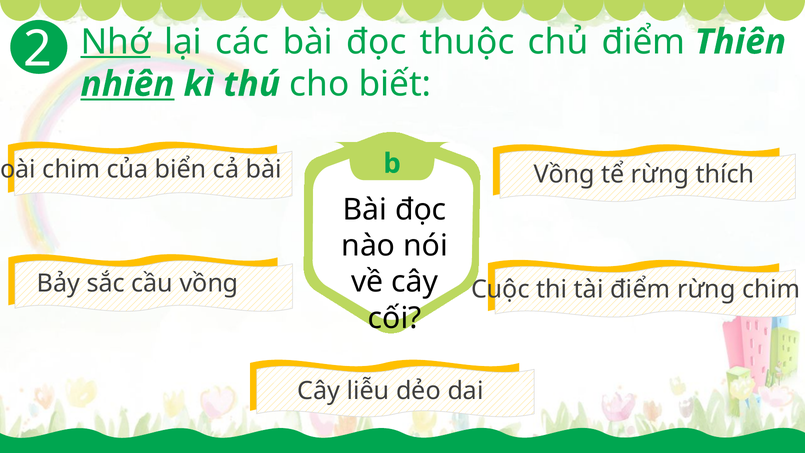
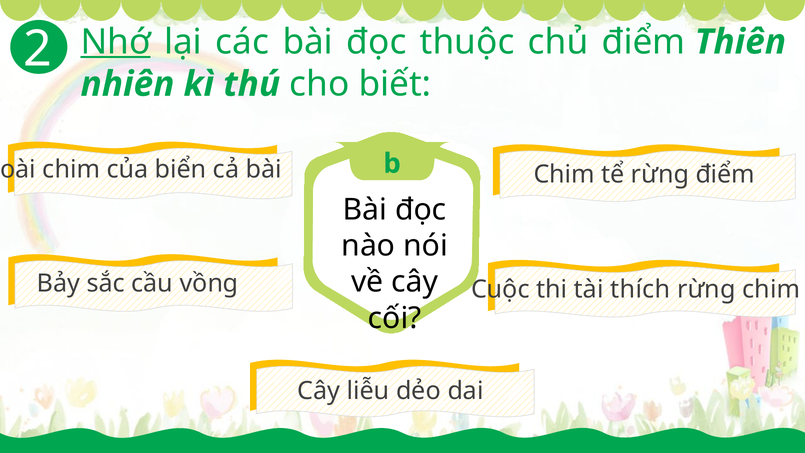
nhiên underline: present -> none (127, 84)
Vồng: Vồng -> Chim (564, 175)
rừng thích: thích -> điểm (725, 175)
tài điểm: điểm -> thích (640, 289)
